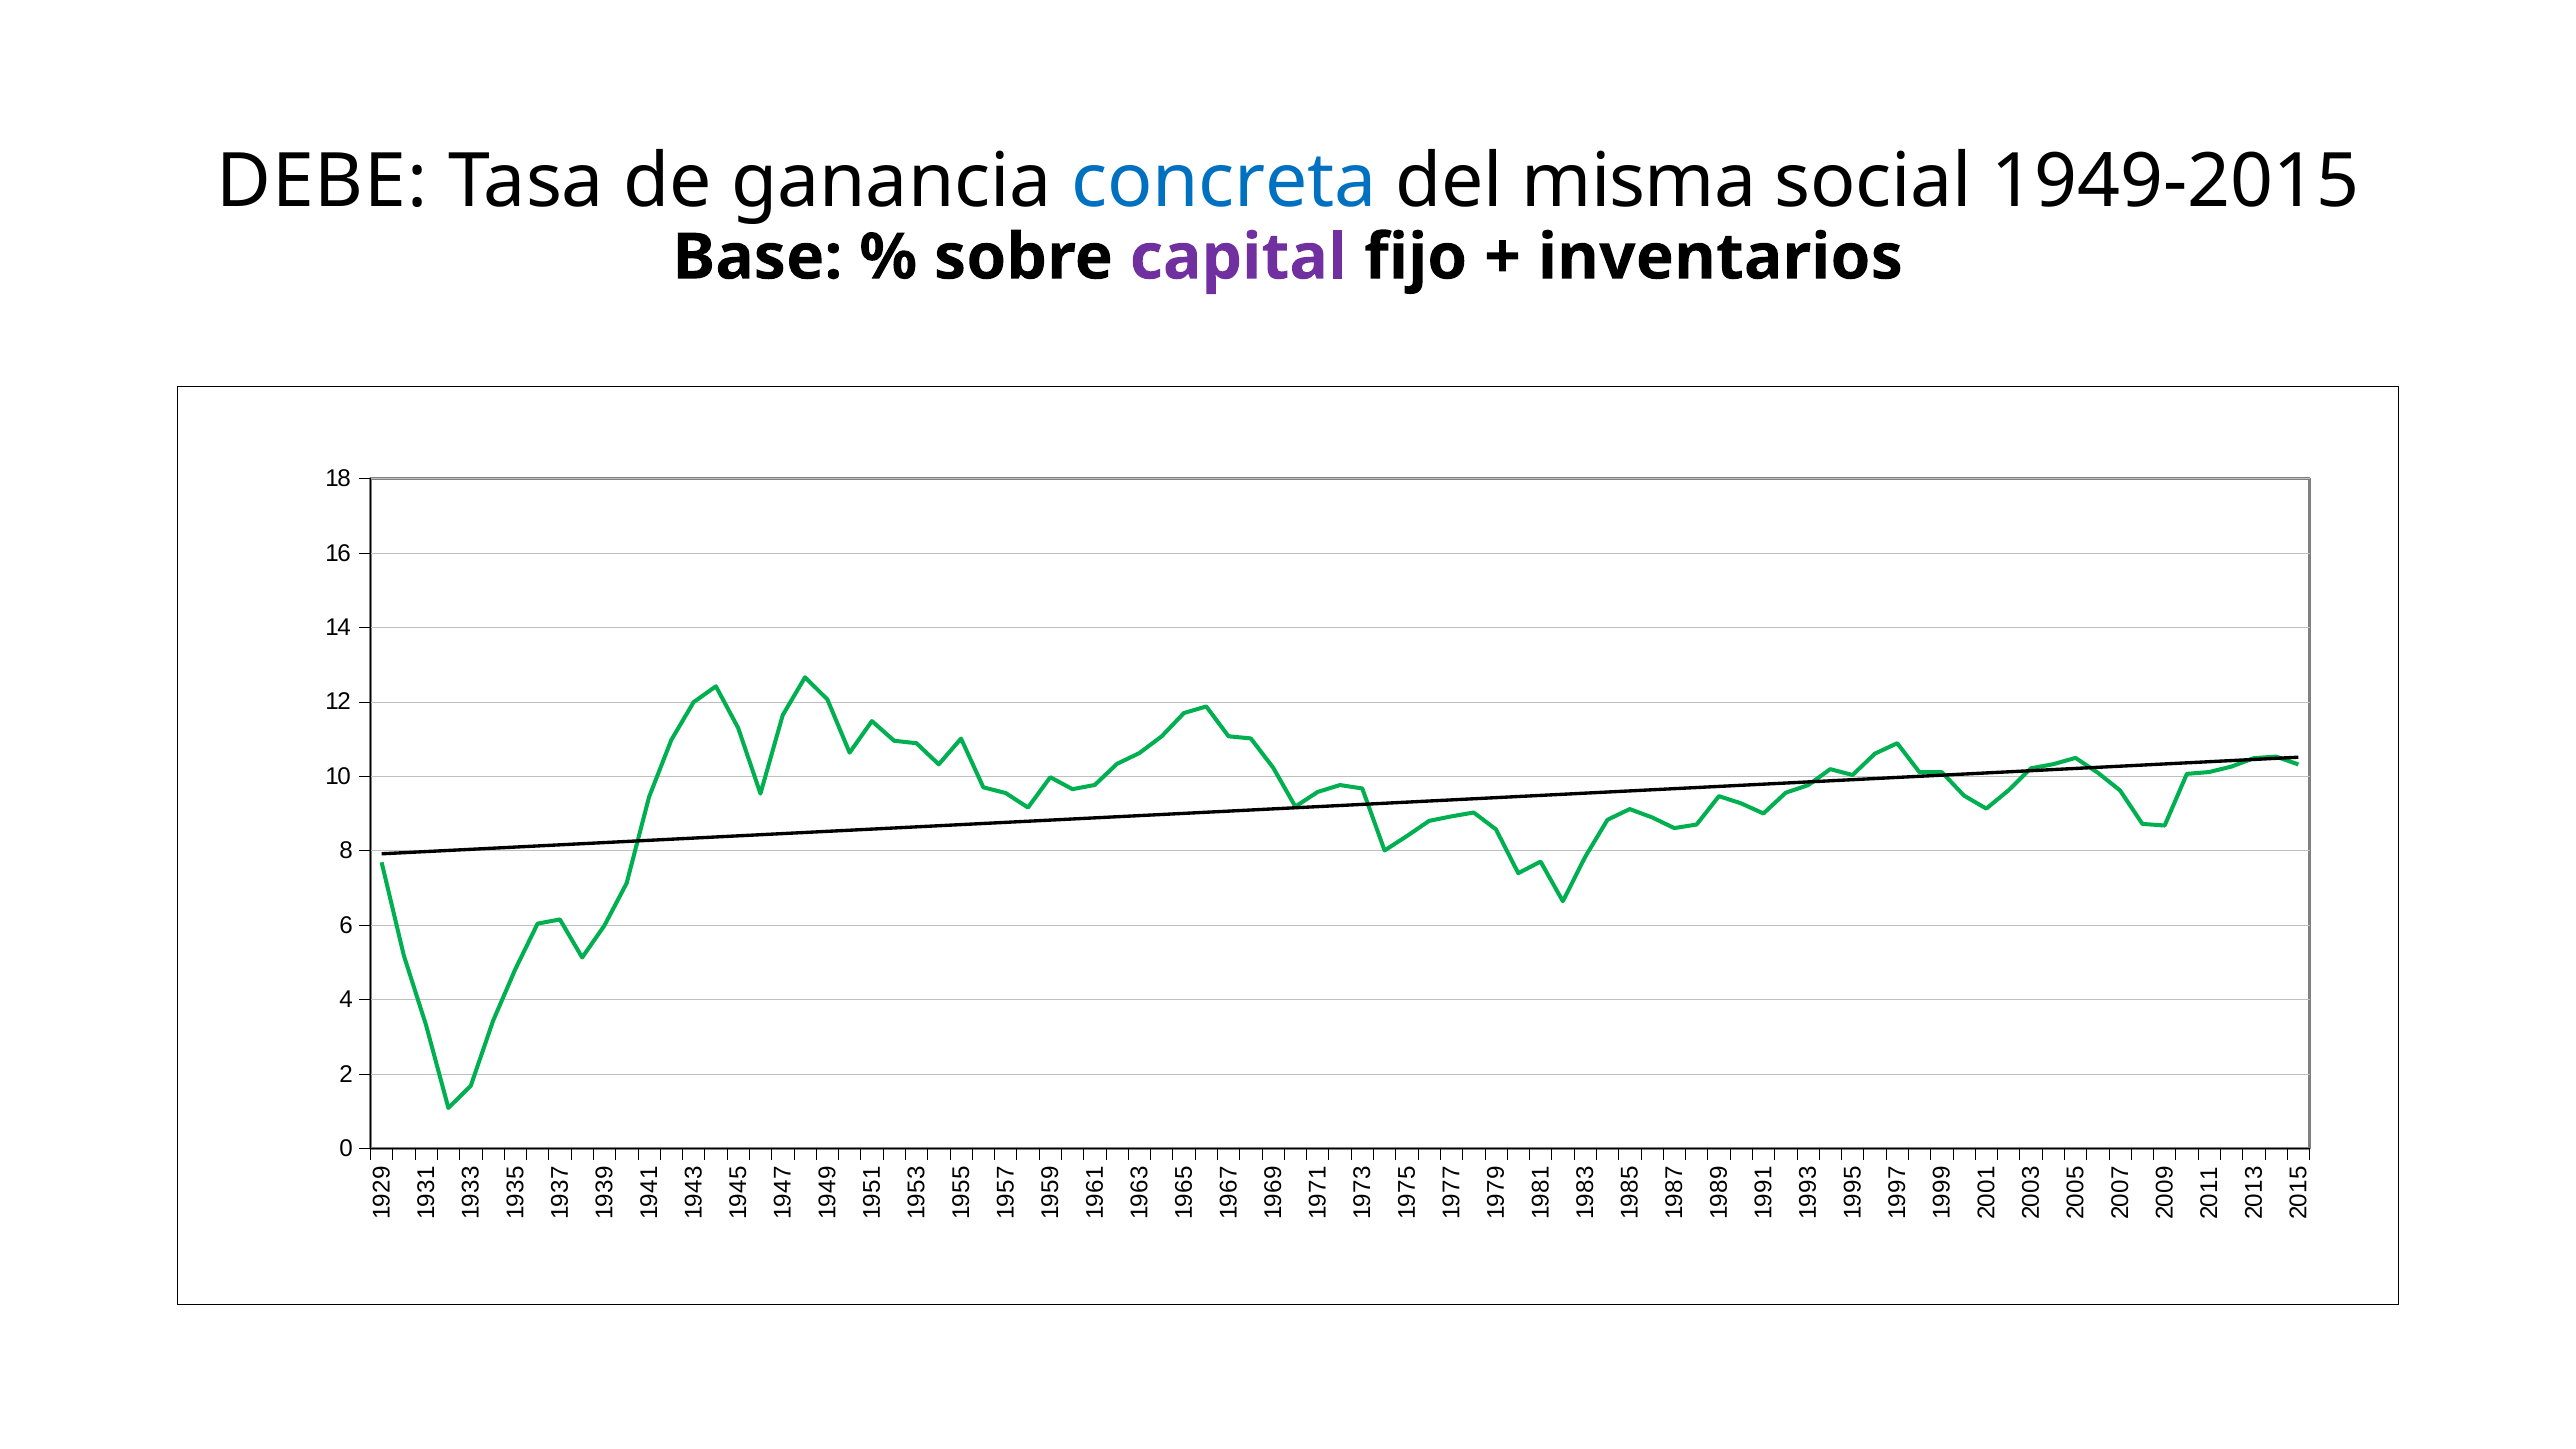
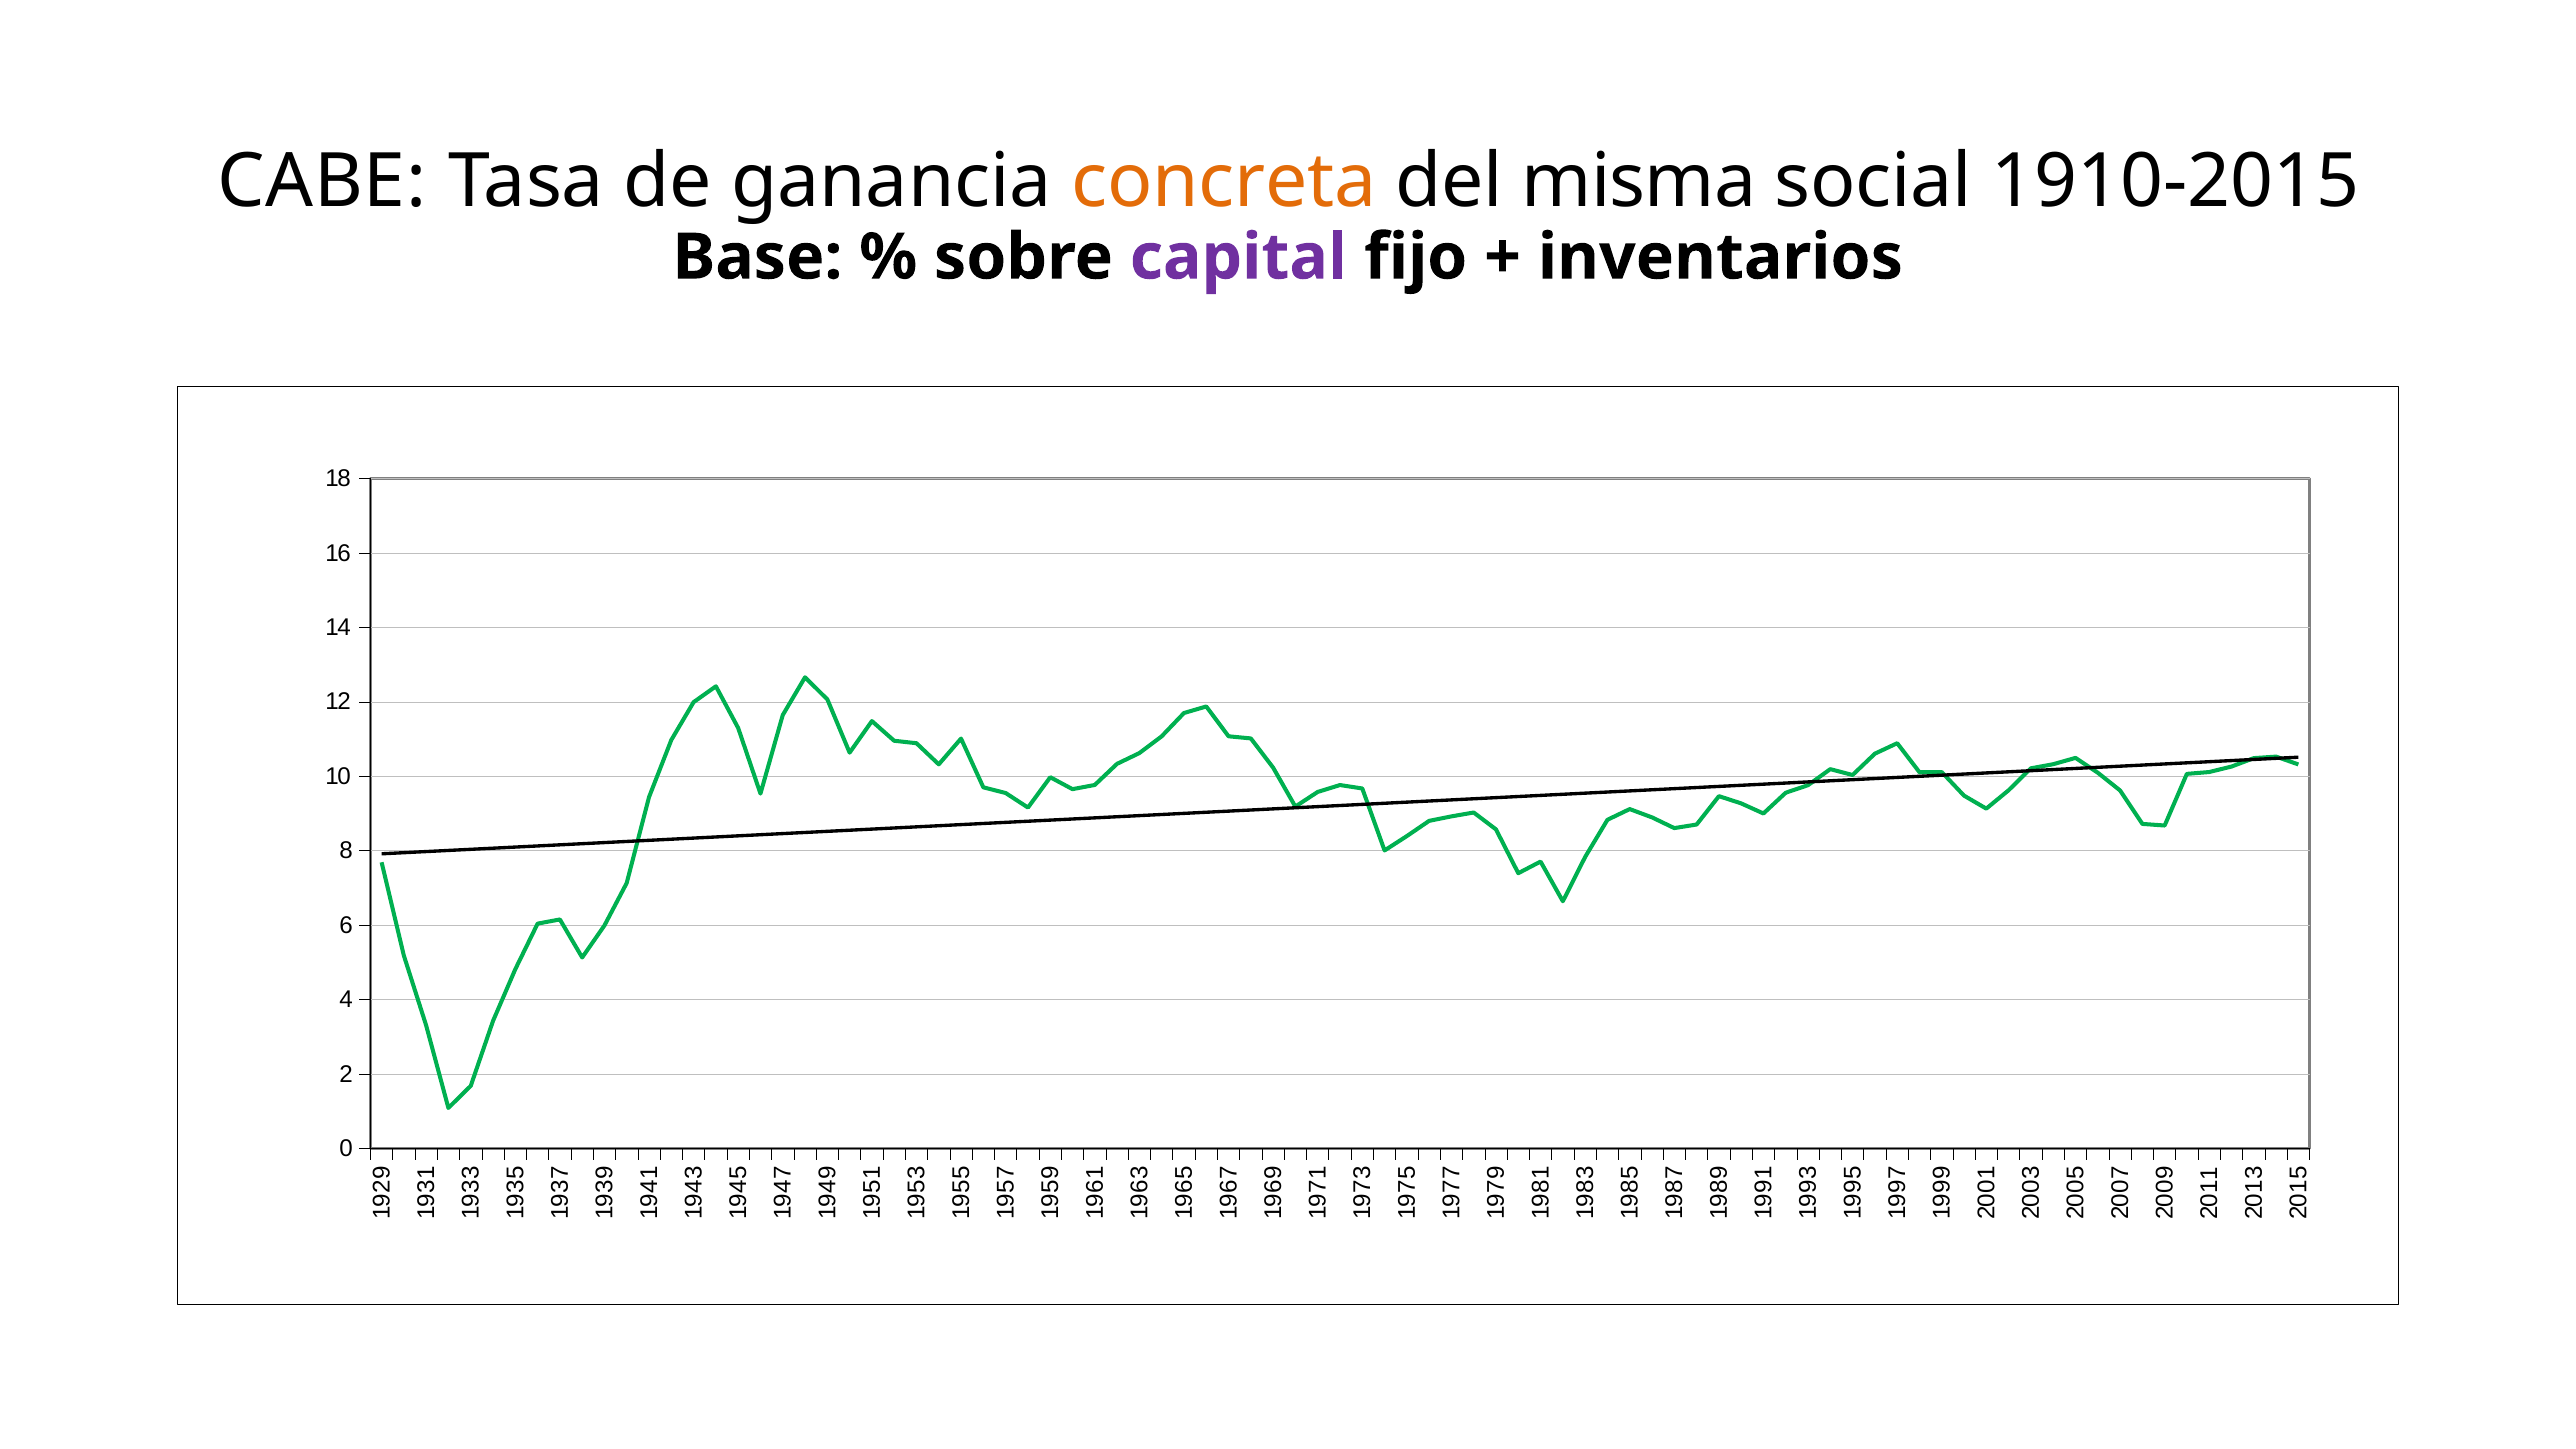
DEBE: DEBE -> CABE (322, 182)
concreta colour: blue -> orange (1224, 182)
1949-2015: 1949-2015 -> 1910-2015 (2176, 182)
